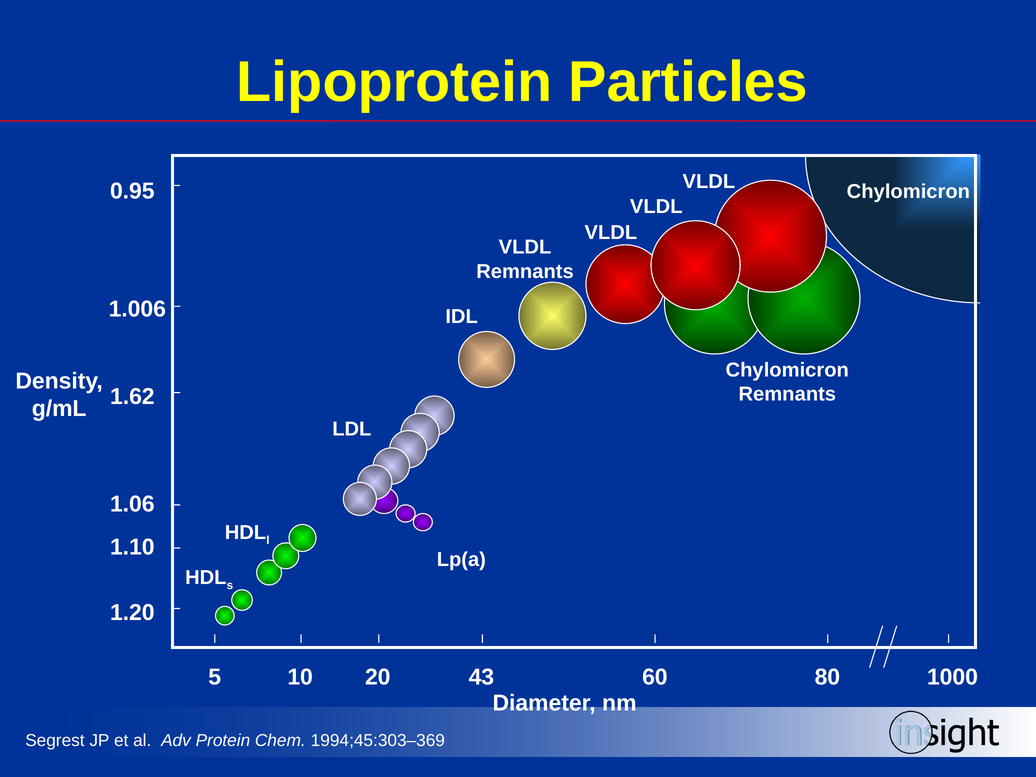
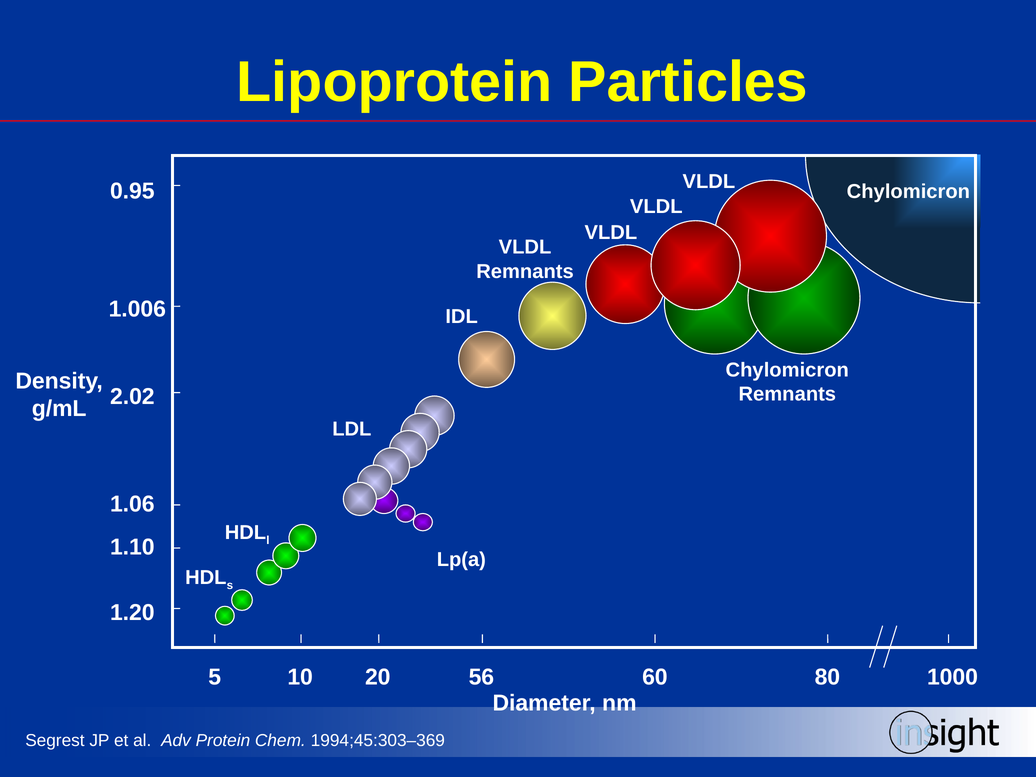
1.62: 1.62 -> 2.02 (132, 397)
43: 43 -> 56 (481, 677)
